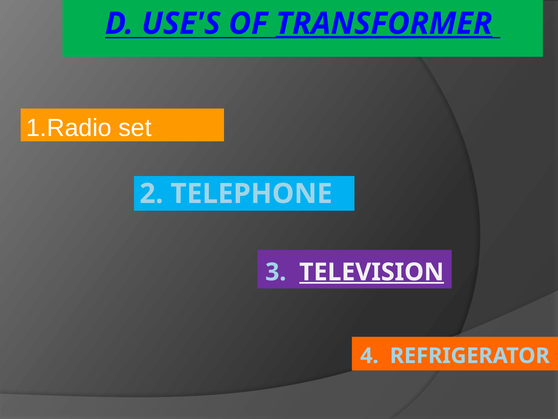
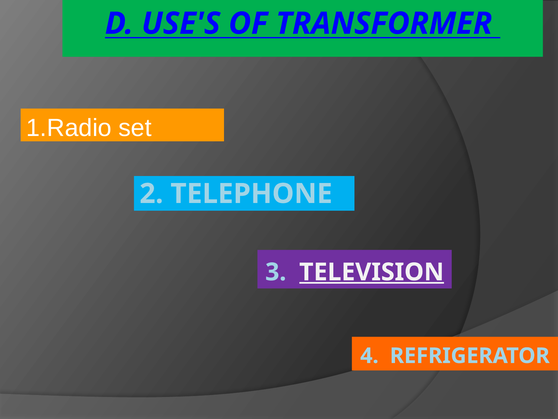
TRANSFORMER underline: present -> none (384, 24)
